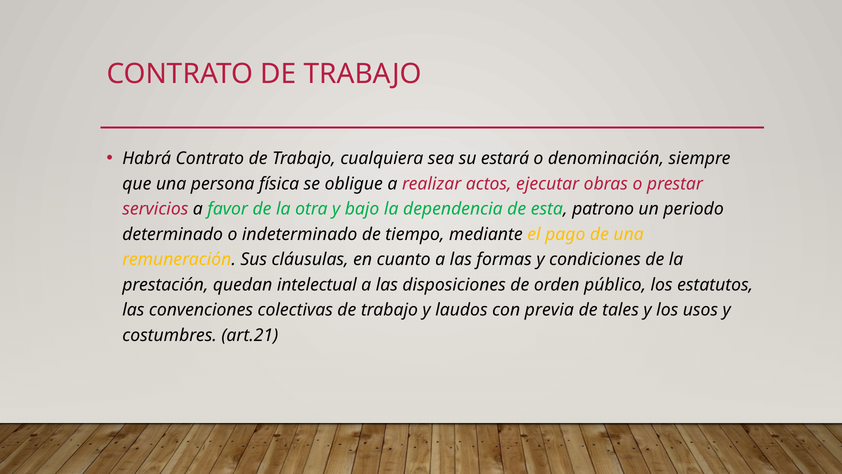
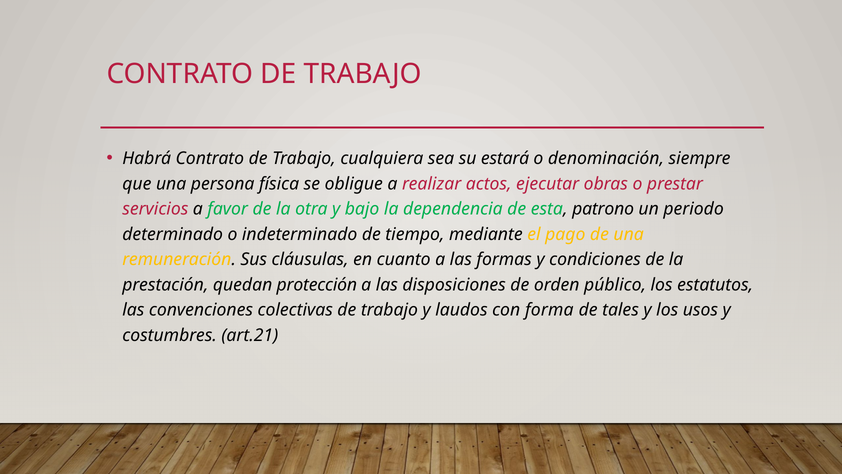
intelectual: intelectual -> protección (317, 285)
previa: previa -> forma (549, 310)
